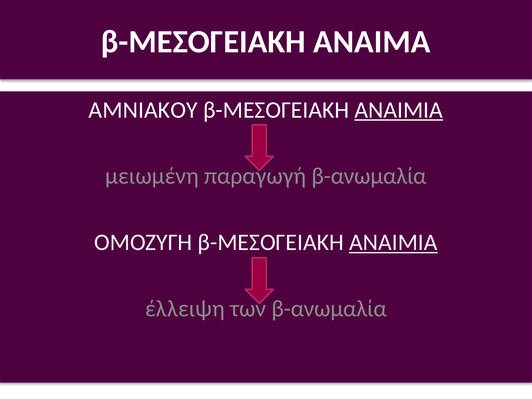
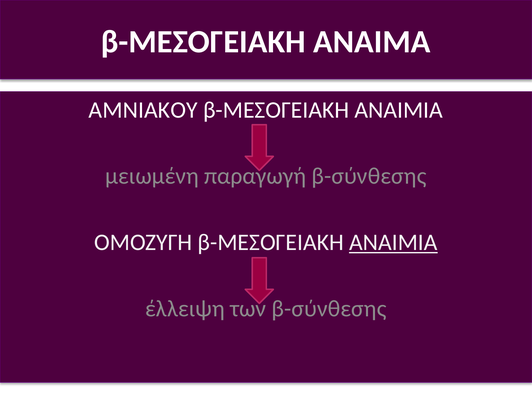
ΑΝΑΙΜΙΑ underline: present -> none (399, 110)
παραγωγή β-ανωμαλία: β-ανωμαλία -> β-σύνθεσης (369, 176)
β-ανωμαλία: β-ανωμαλία -> β-σύνθεσης (329, 309)
